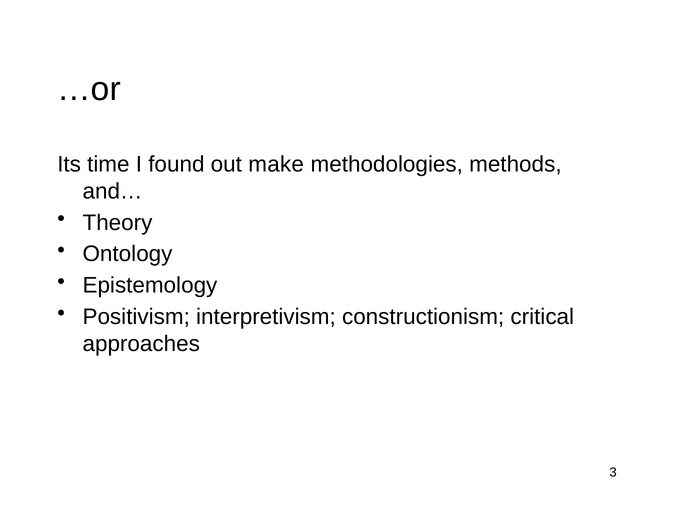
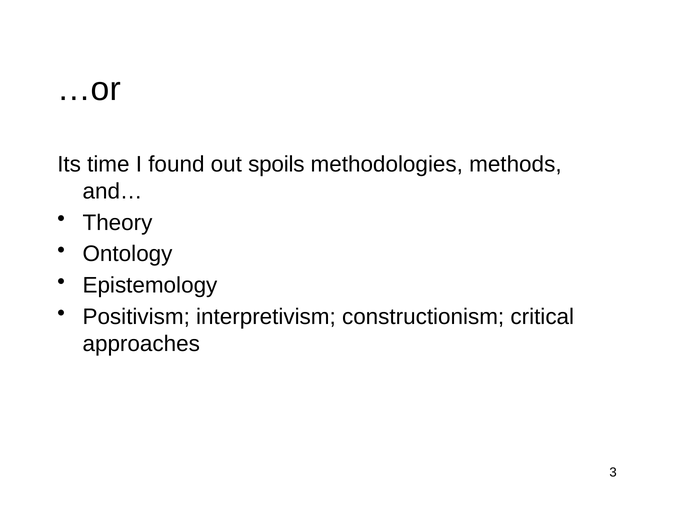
make: make -> spoils (276, 164)
